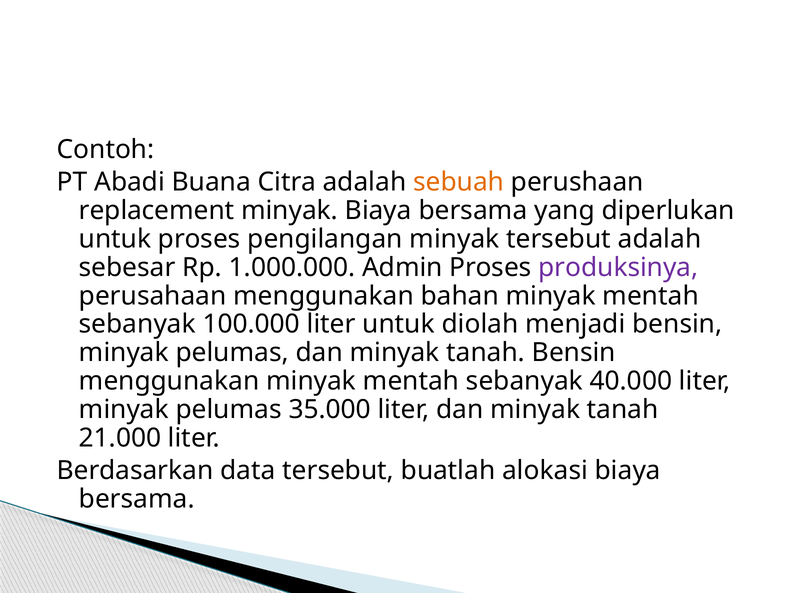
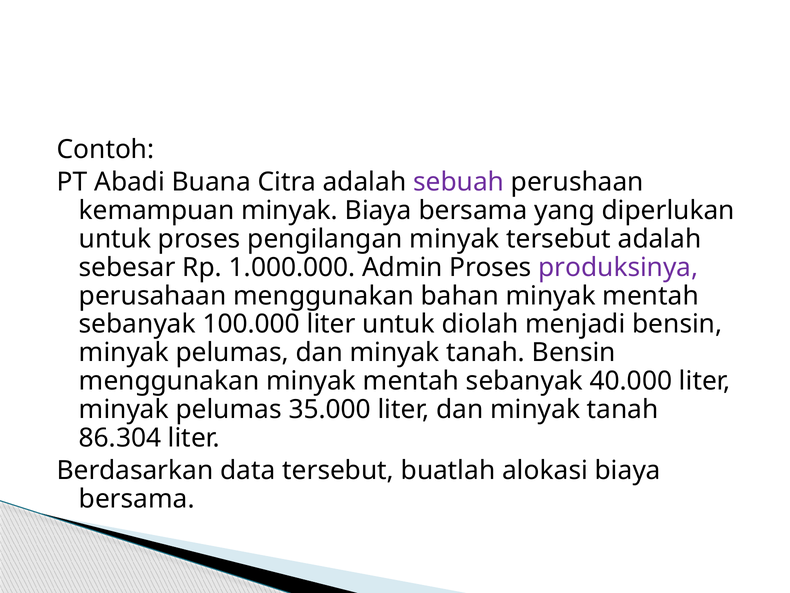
sebuah colour: orange -> purple (459, 182)
replacement: replacement -> kemampuan (157, 210)
21.000: 21.000 -> 86.304 (120, 438)
